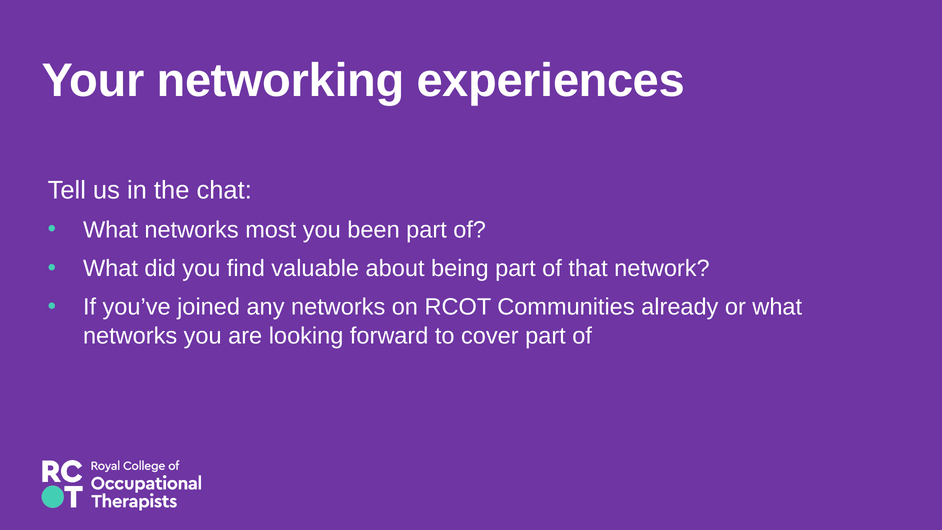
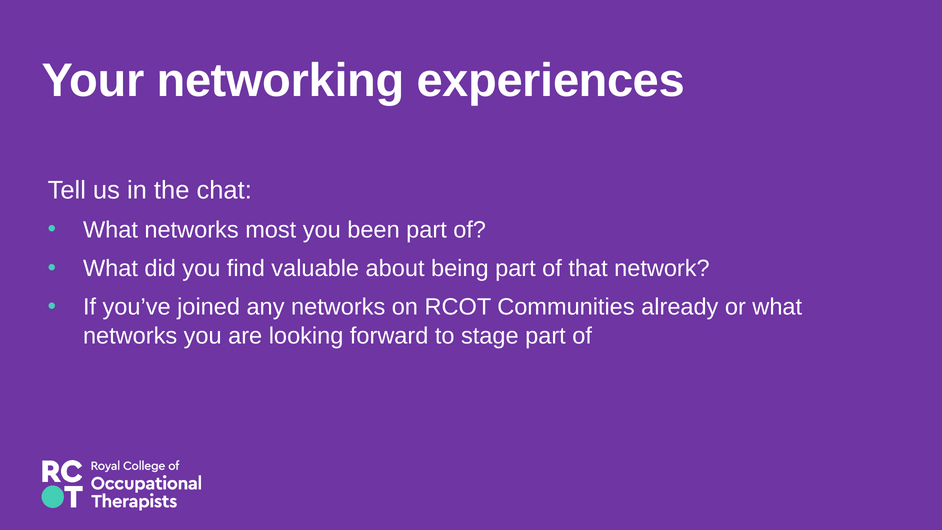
cover: cover -> stage (490, 336)
